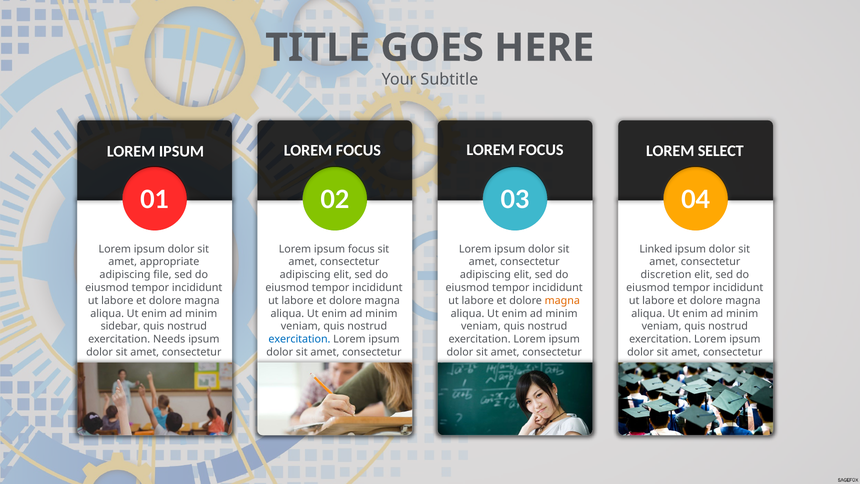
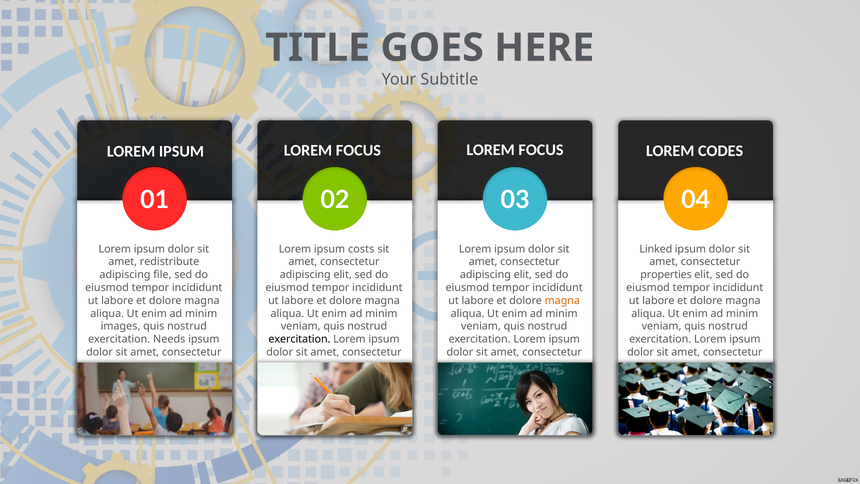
SELECT: SELECT -> CODES (721, 151)
ipsum focus: focus -> costs (361, 249)
appropriate: appropriate -> redistribute (170, 262)
discretion: discretion -> properties (666, 275)
sidebar: sidebar -> images (121, 326)
exercitation colour: blue -> black (299, 339)
